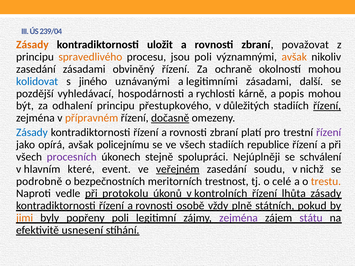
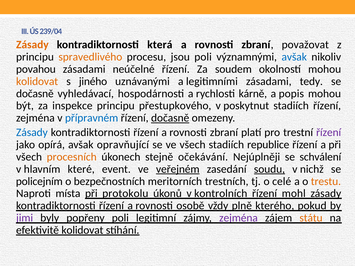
uložit: uložit -> která (160, 45)
avšak colour: orange -> blue (294, 57)
zasedání: zasedání -> povahou (36, 69)
obviněný: obviněný -> neúčelné (134, 69)
ochraně: ochraně -> soudem (233, 69)
kolidovat colour: blue -> orange (37, 81)
další: další -> tedy (311, 81)
pozdější: pozdější -> dočasně (35, 94)
odhalení: odhalení -> inspekce (72, 106)
důležitých: důležitých -> poskytnut (246, 106)
řízení underline: present -> none (327, 106)
přípravném colour: orange -> blue (92, 118)
policejnímu: policejnímu -> opravňující (123, 145)
procesních colour: purple -> orange (72, 157)
spolupráci: spolupráci -> očekávání (203, 157)
soudu underline: none -> present (269, 169)
podrobně: podrobně -> policejním (39, 181)
trestnost: trestnost -> trestních (227, 181)
vedle: vedle -> místa (68, 194)
lhůta: lhůta -> mohl (294, 194)
státních: státních -> kterého (275, 206)
jimi colour: orange -> purple (25, 218)
státu colour: purple -> orange (311, 218)
efektivitě usnesení: usnesení -> kolidovat (82, 230)
